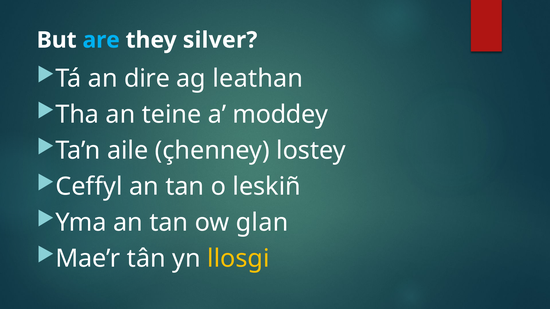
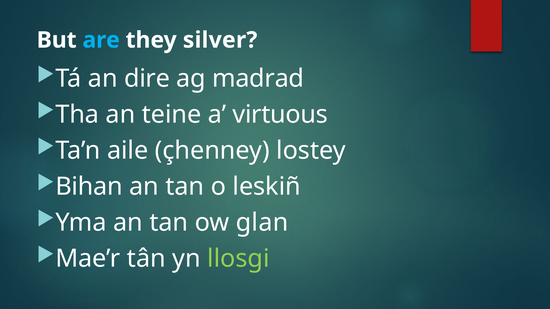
leathan: leathan -> madrad (258, 79)
moddey: moddey -> virtuous (280, 115)
Ceffyl: Ceffyl -> Bihan (89, 187)
llosgi colour: yellow -> light green (238, 259)
